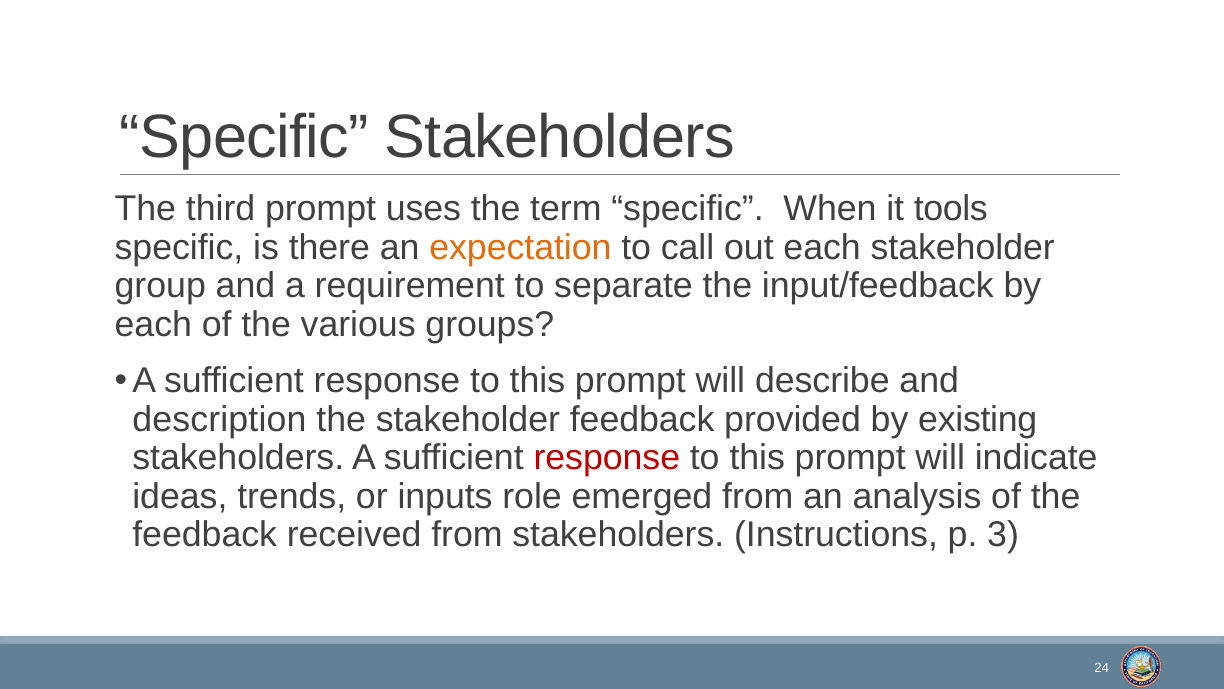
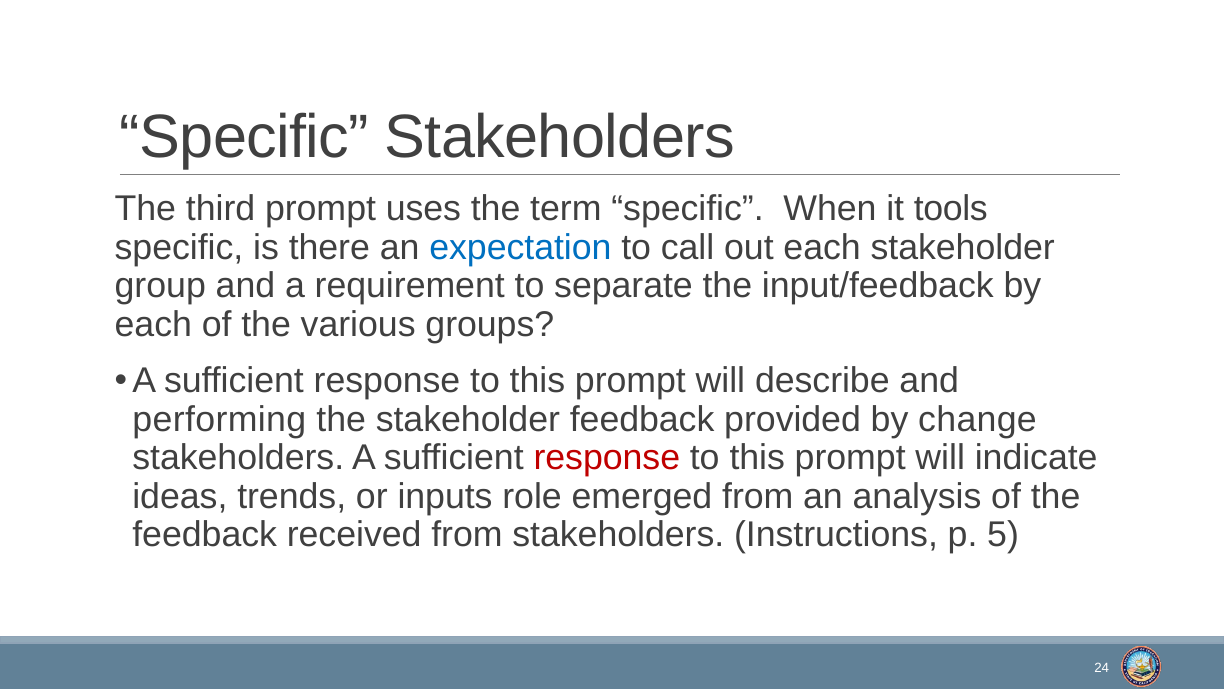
expectation colour: orange -> blue (520, 247)
description: description -> performing (219, 419)
existing: existing -> change (978, 419)
3: 3 -> 5 (1003, 535)
